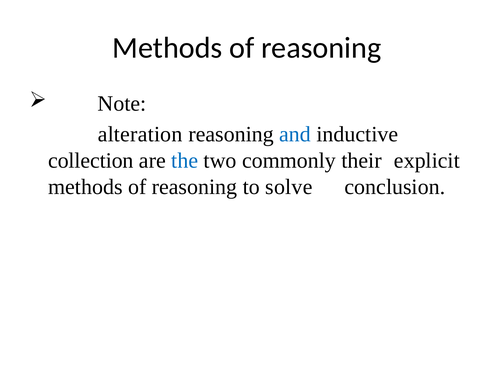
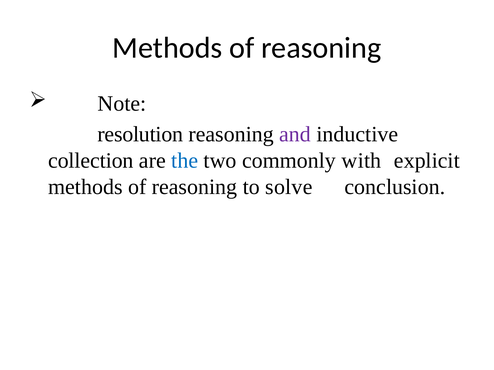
alteration: alteration -> resolution (140, 134)
and colour: blue -> purple (295, 134)
their: their -> with (361, 161)
